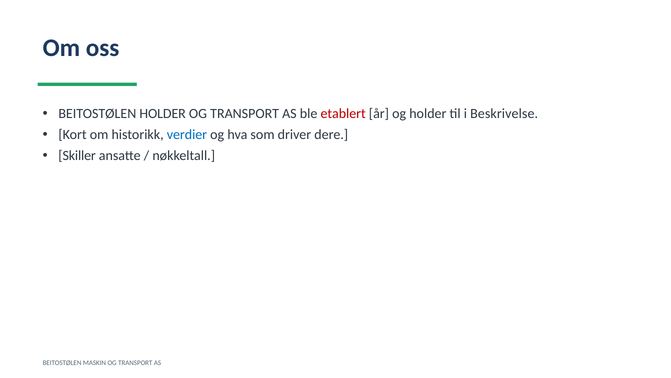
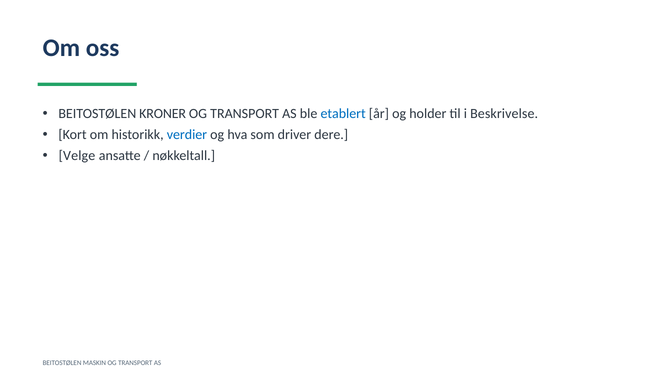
BEITOSTØLEN HOLDER: HOLDER -> KRONER (163, 114)
etablert colour: red -> blue (343, 114)
Skiller: Skiller -> Velge (77, 156)
